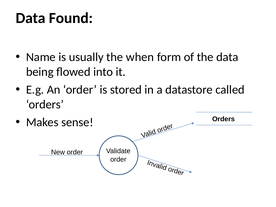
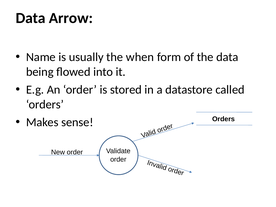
Found: Found -> Arrow (71, 18)
